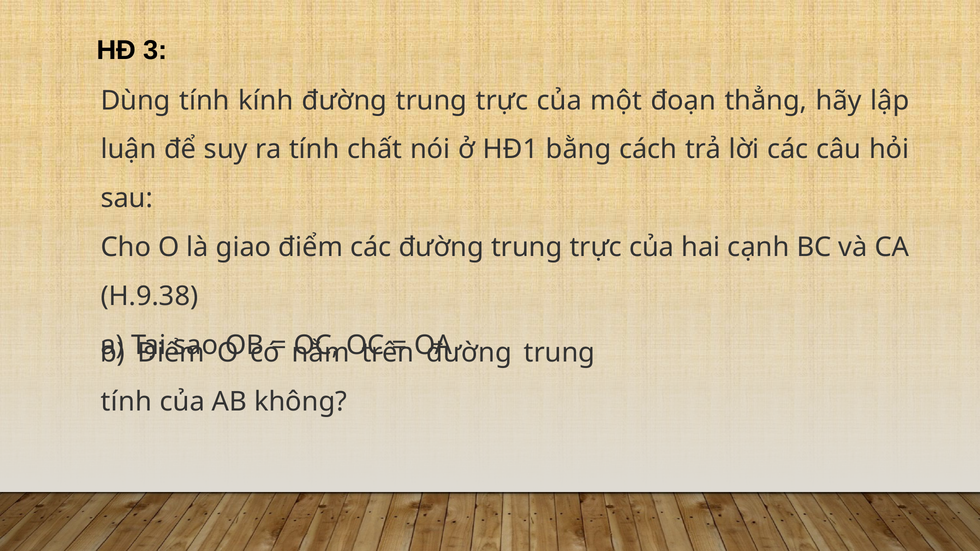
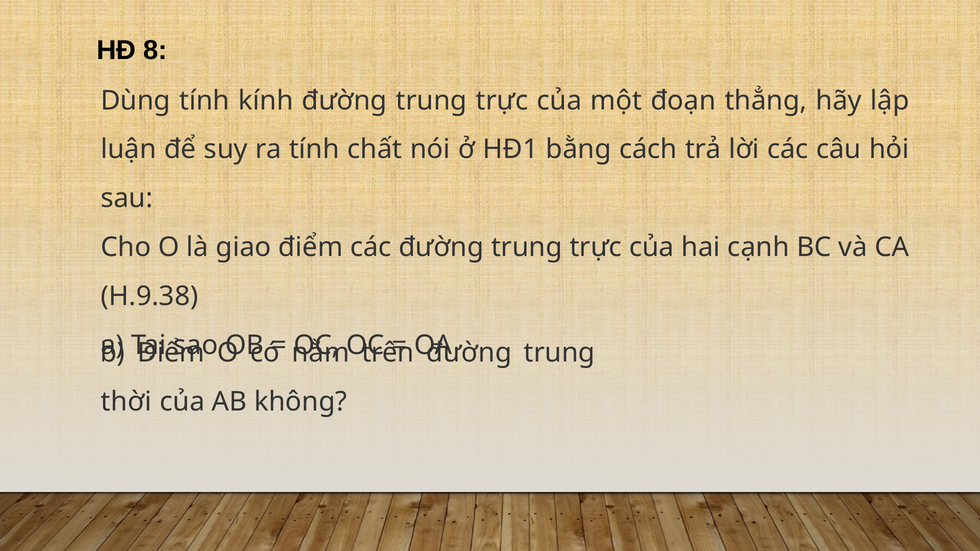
3: 3 -> 8 (155, 50)
tính: tính -> thời (126, 402)
